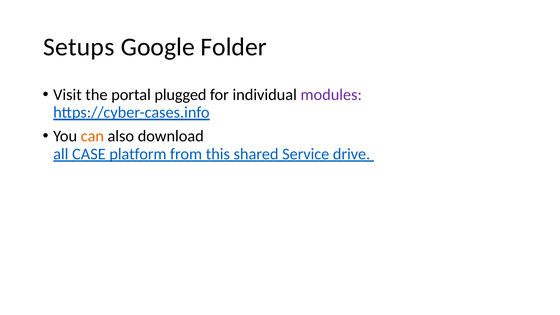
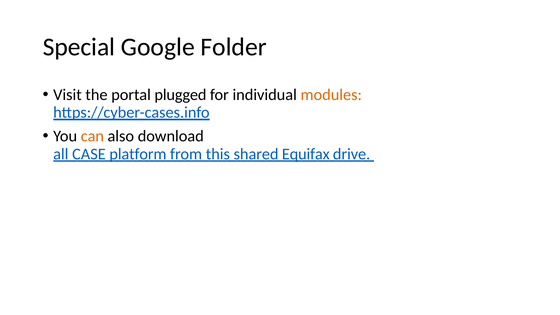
Setups: Setups -> Special (79, 47)
modules colour: purple -> orange (331, 95)
Service: Service -> Equifax (306, 154)
